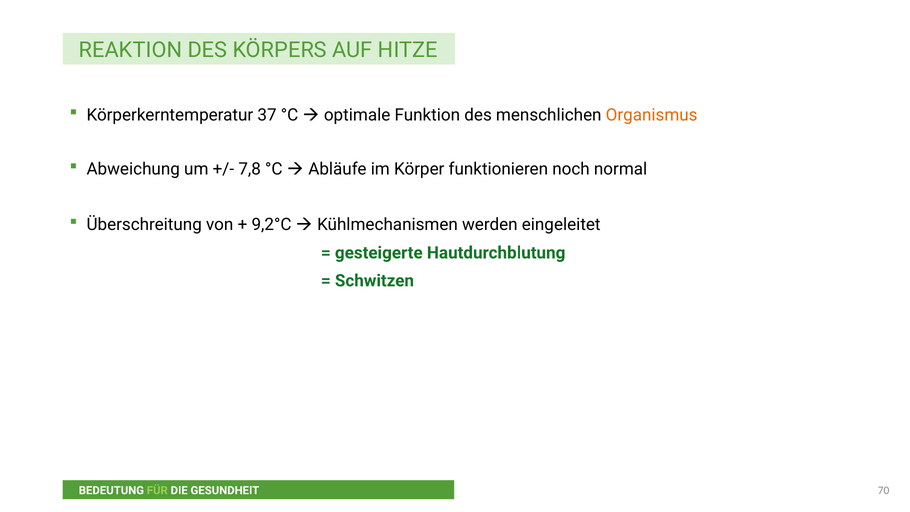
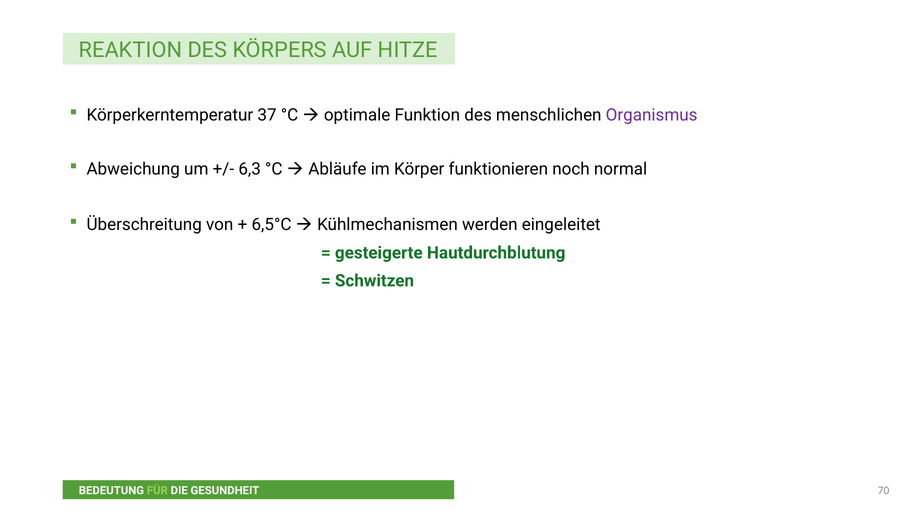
Organismus colour: orange -> purple (652, 115)
7,8: 7,8 -> 6,3 (250, 169)
9,2°C: 9,2°C -> 6,5°C (271, 225)
